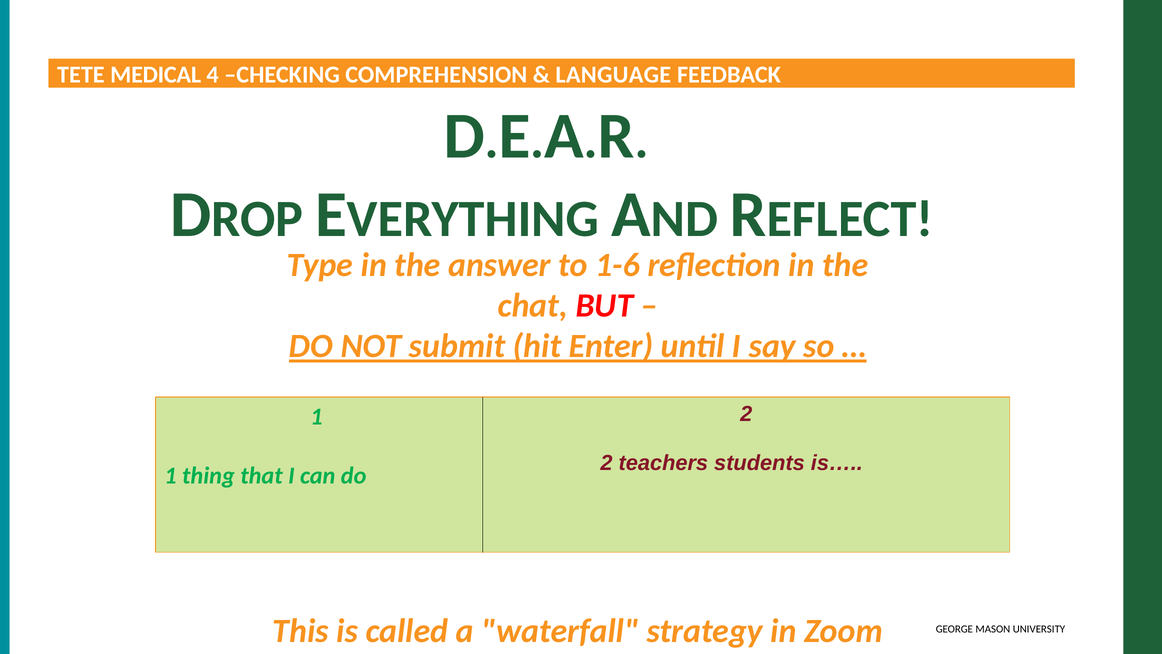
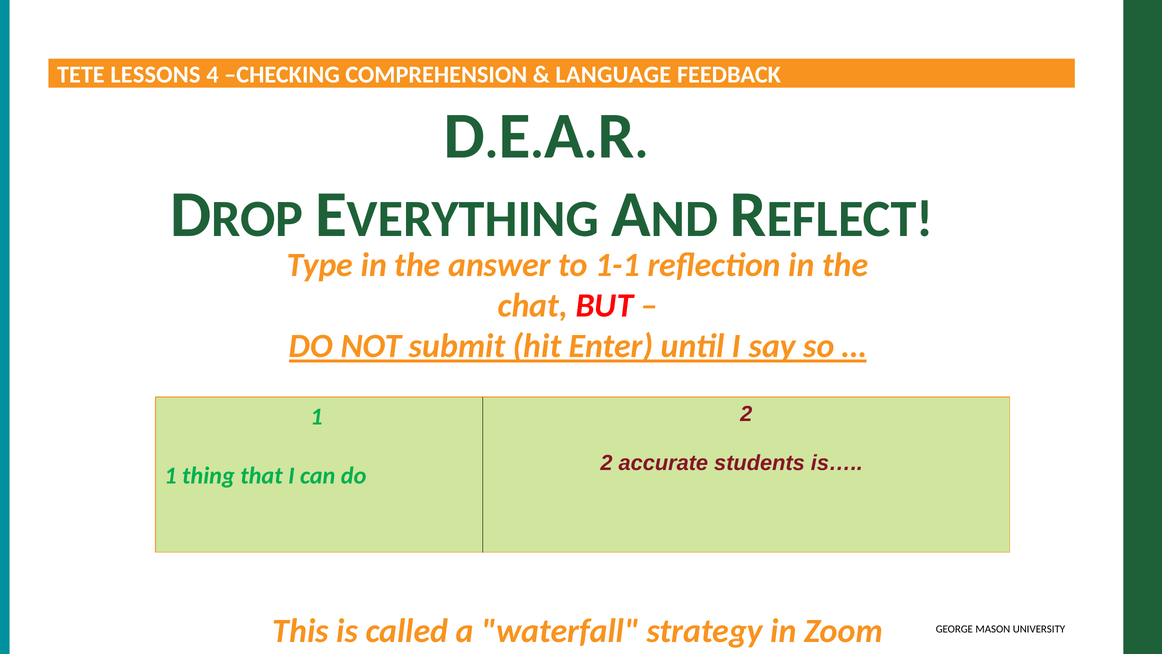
MEDICAL: MEDICAL -> LESSONS (155, 75)
1-6: 1-6 -> 1-1 (618, 265)
teachers: teachers -> accurate (663, 463)
